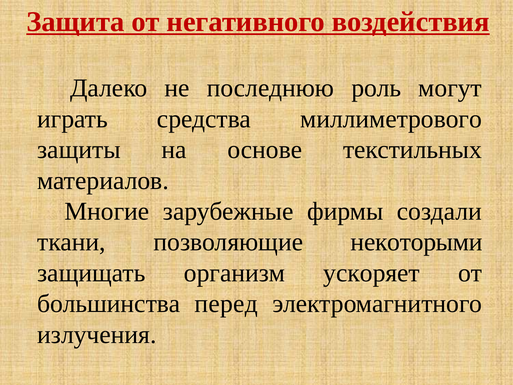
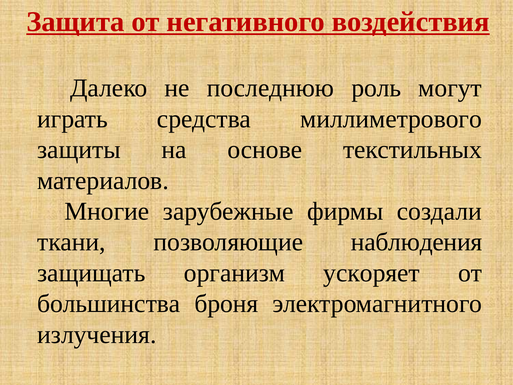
некоторыми: некоторыми -> наблюдения (417, 242)
перед: перед -> броня (226, 304)
